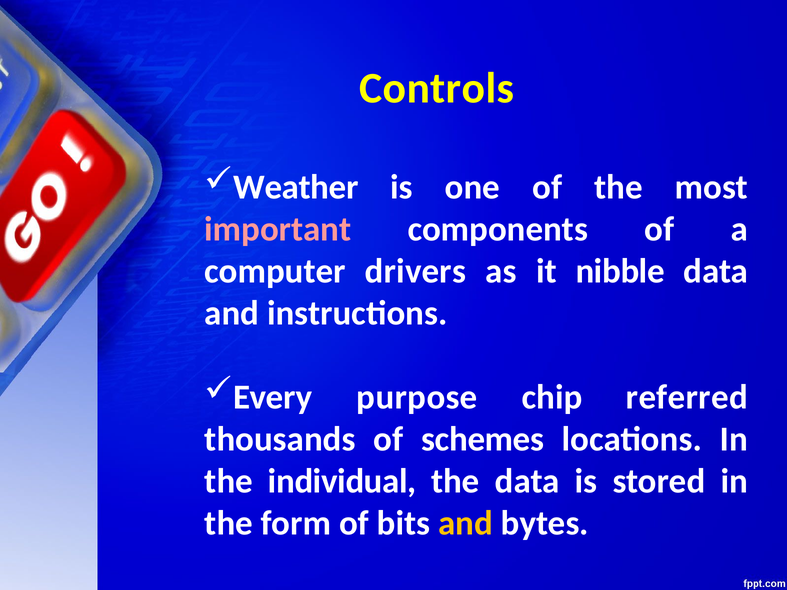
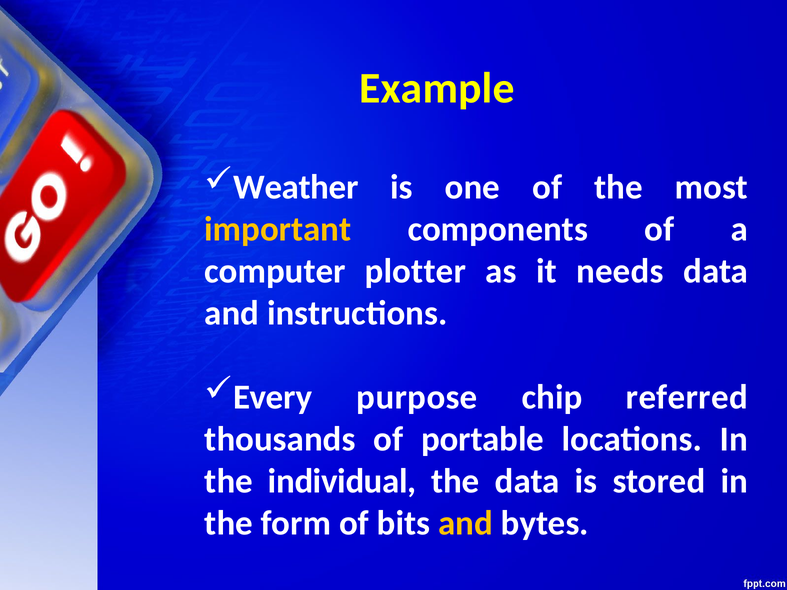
Controls: Controls -> Example (437, 89)
important colour: pink -> yellow (278, 229)
drivers: drivers -> plotter (415, 271)
nibble: nibble -> needs (620, 271)
schemes: schemes -> portable (483, 439)
